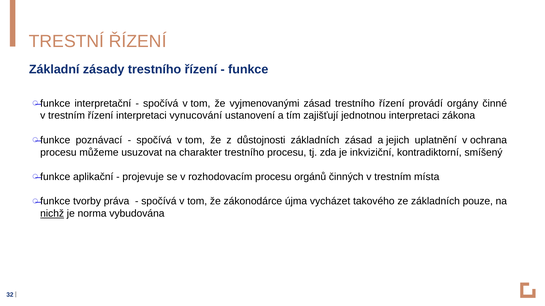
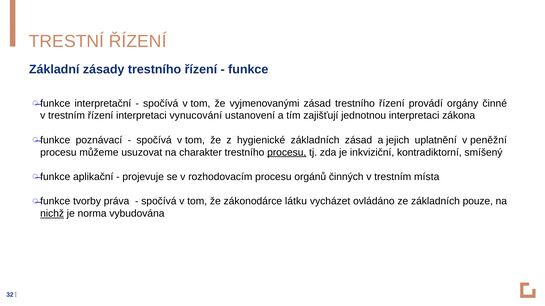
důstojnosti: důstojnosti -> hygienické (261, 140)
ochrana: ochrana -> peněžní (489, 140)
procesu underline: none -> present (287, 153)
újma: újma -> látku (296, 202)
takového: takového -> ovládáno (374, 202)
